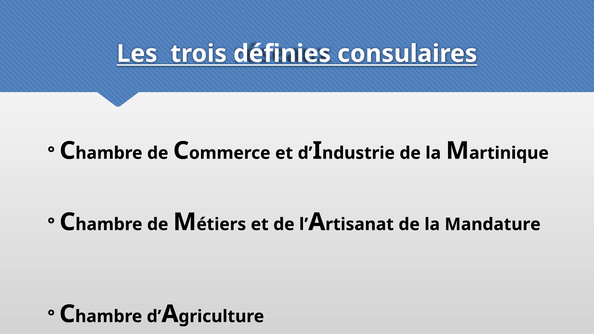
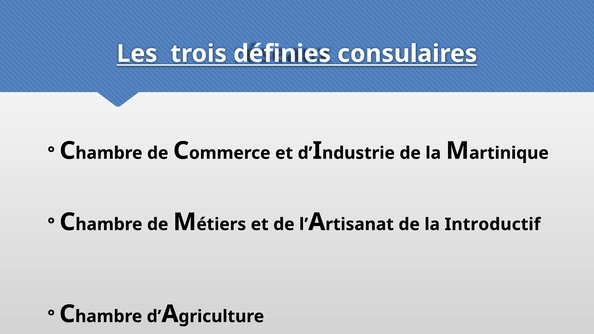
Mandature: Mandature -> Introductif (493, 224)
